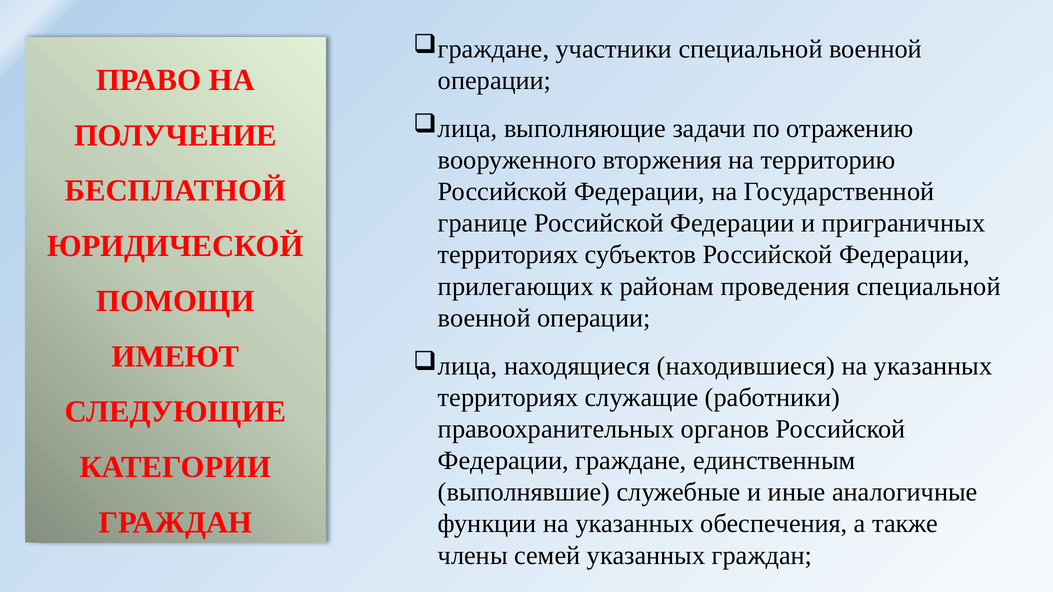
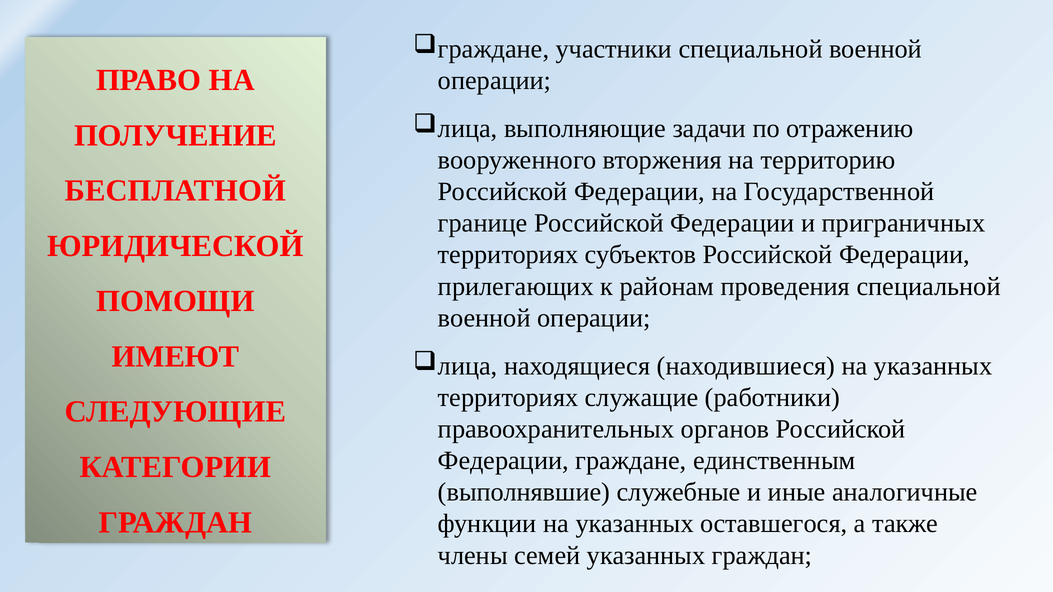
обеспечения: обеспечения -> оставшегося (774, 524)
